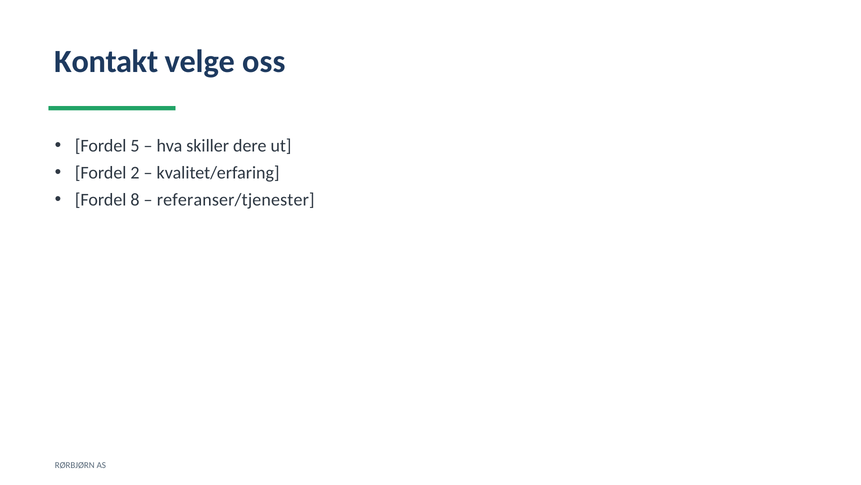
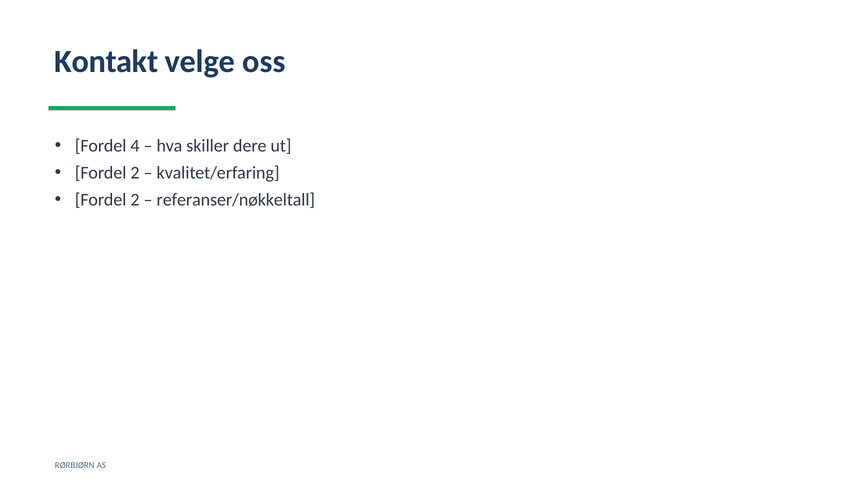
5: 5 -> 4 (135, 146)
8: 8 -> 2 (135, 200)
referanser/tjenester: referanser/tjenester -> referanser/nøkkeltall (236, 200)
